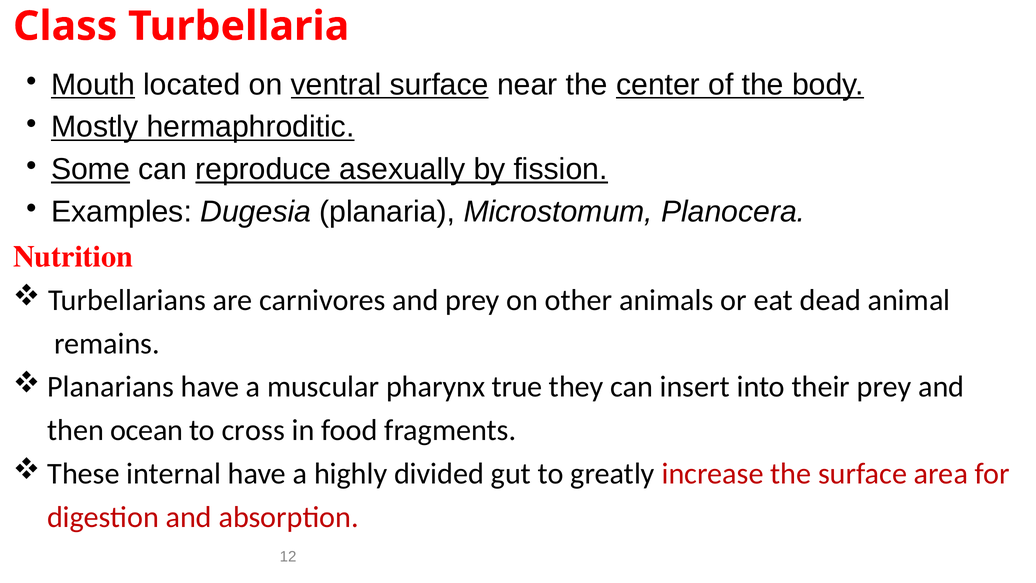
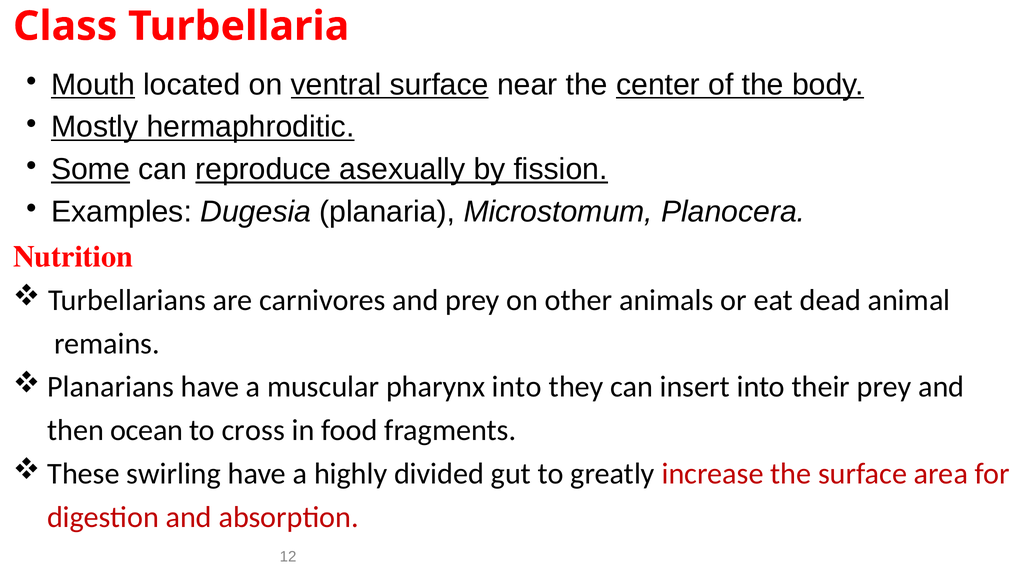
pharynx true: true -> into (517, 387)
internal: internal -> swirling (174, 474)
